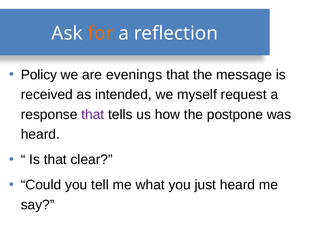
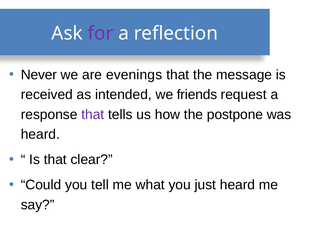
for colour: orange -> purple (101, 33)
Policy: Policy -> Never (39, 75)
myself: myself -> friends (197, 94)
